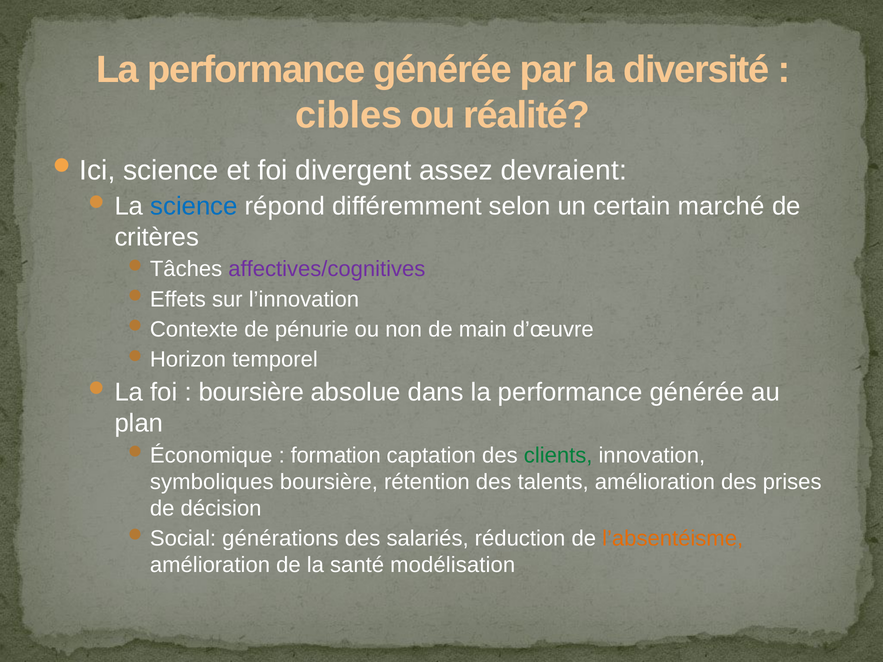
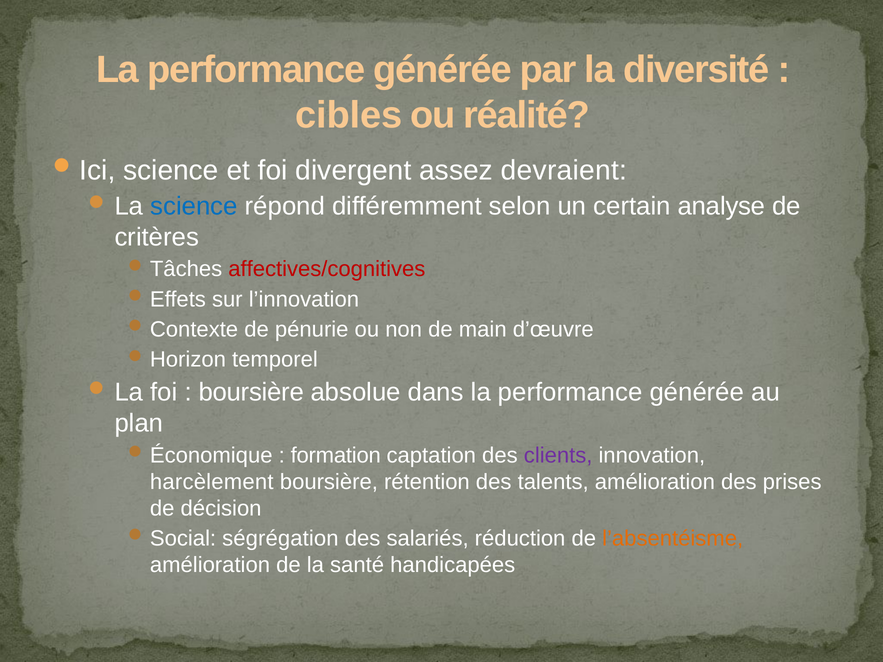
marché: marché -> analyse (721, 206)
affectives/cognitives colour: purple -> red (327, 269)
clients colour: green -> purple (558, 455)
symboliques: symboliques -> harcèlement (212, 482)
générations: générations -> ségrégation (280, 539)
modélisation: modélisation -> handicapées (453, 565)
